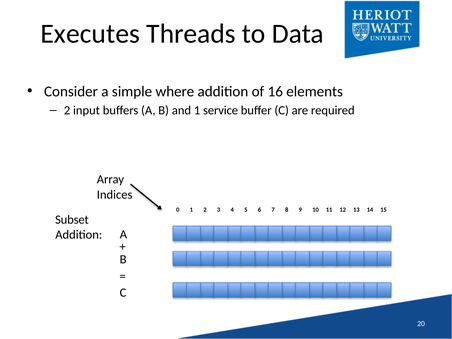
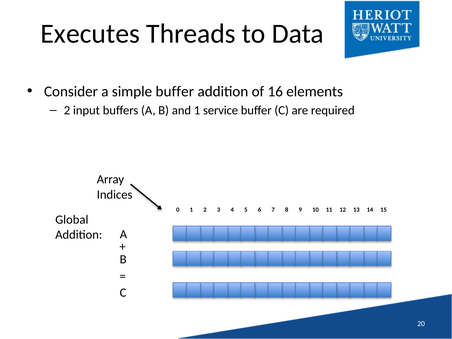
simple where: where -> buffer (175, 91)
Subset: Subset -> Global (72, 220)
